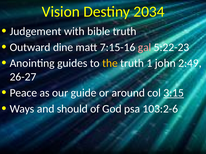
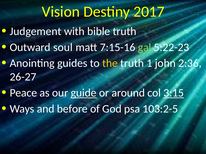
2034: 2034 -> 2017 (149, 12)
dine: dine -> soul (63, 47)
gal colour: pink -> light green (145, 47)
2:49: 2:49 -> 2:36 (190, 63)
guide underline: none -> present (84, 93)
should: should -> before (72, 109)
103:2-6: 103:2-6 -> 103:2-5 (160, 109)
